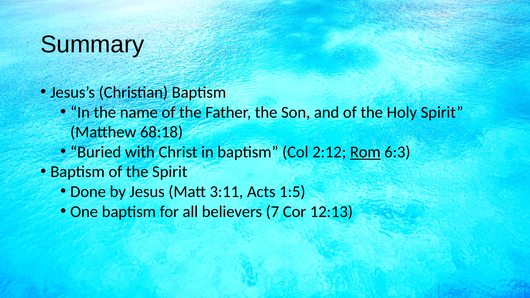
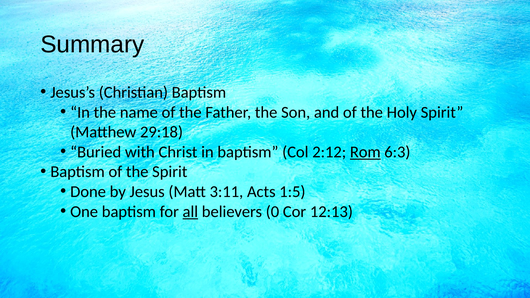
68:18: 68:18 -> 29:18 (162, 132)
all underline: none -> present (190, 212)
7: 7 -> 0 (272, 212)
